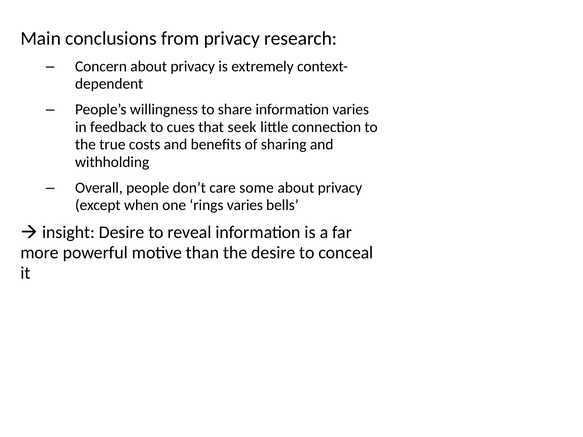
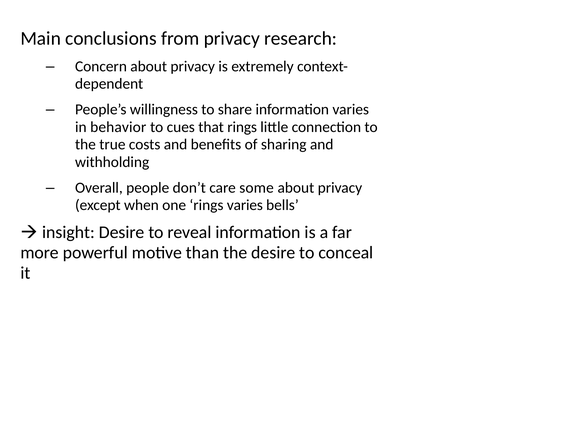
feedback: feedback -> behavior (118, 127)
that seek: seek -> rings (242, 127)
